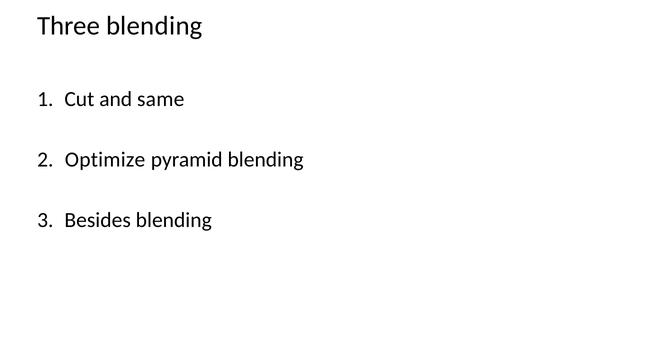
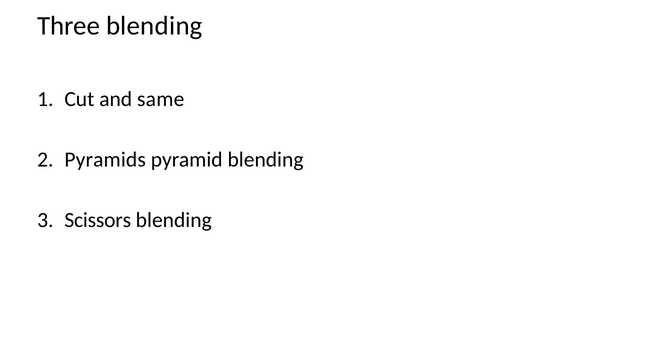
Optimize: Optimize -> Pyramids (105, 160)
Besides: Besides -> Scissors (98, 220)
